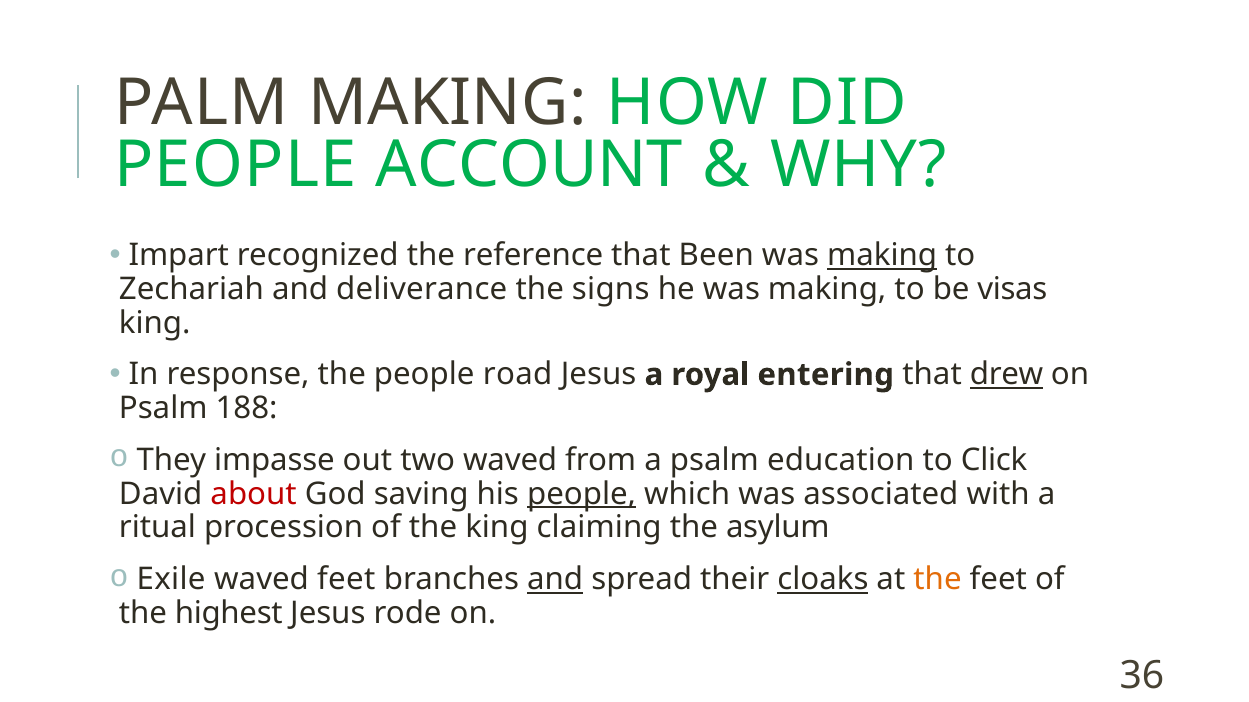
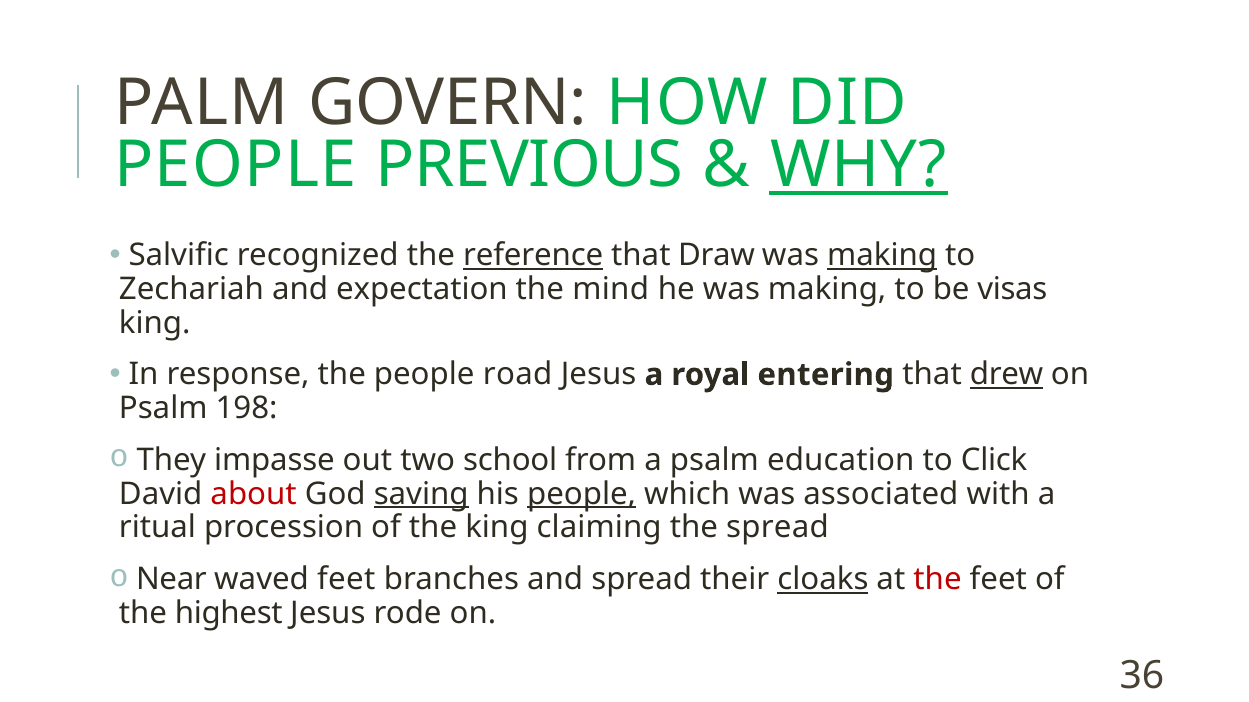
PALM MAKING: MAKING -> GOVERN (448, 103)
ACCOUNT: ACCOUNT -> PREVIOUS (530, 165)
WHY underline: none -> present (859, 165)
Impart: Impart -> Salvific (179, 256)
reference underline: none -> present (533, 256)
Been: Been -> Draw (716, 256)
deliverance: deliverance -> expectation (422, 289)
signs: signs -> mind (611, 289)
188: 188 -> 198 (247, 409)
two waved: waved -> school (510, 461)
saving underline: none -> present (421, 494)
the asylum: asylum -> spread (777, 528)
Exile: Exile -> Near (171, 580)
and underline: present -> none (555, 580)
the colour: orange -> red (938, 580)
